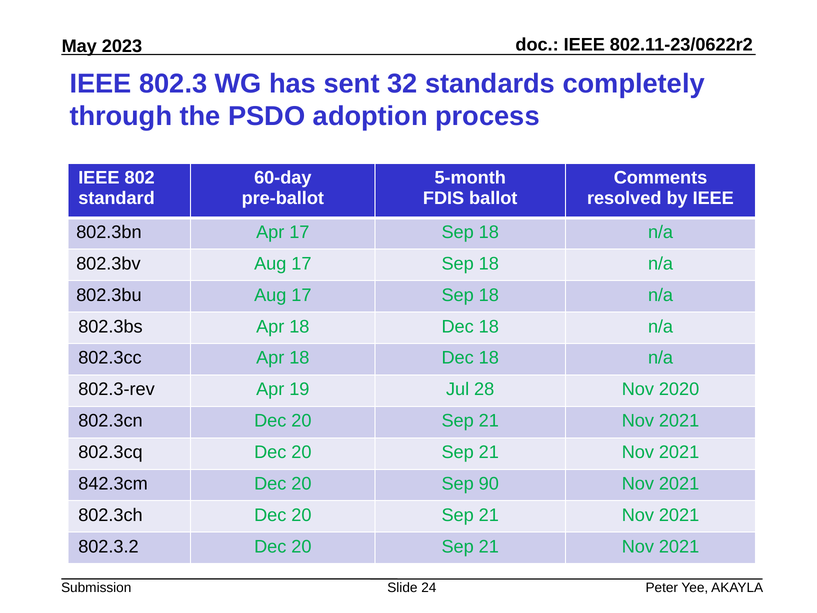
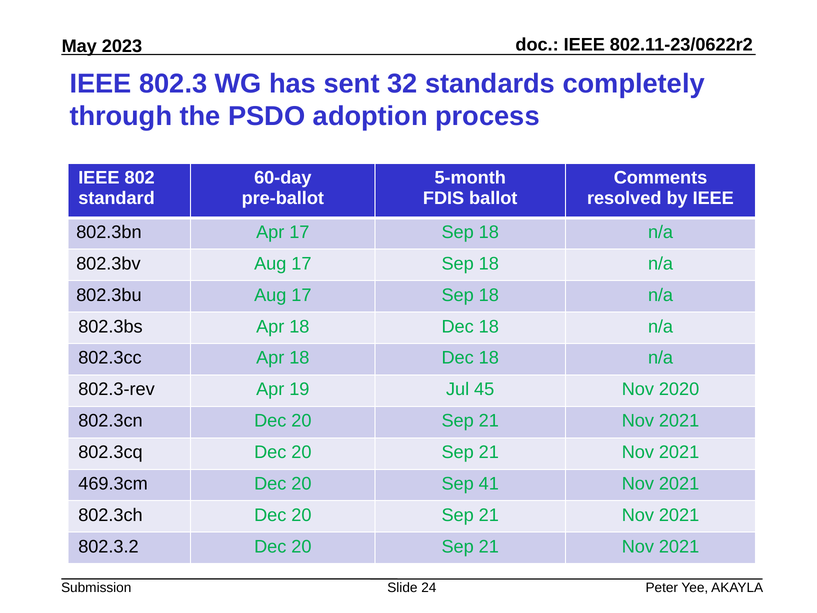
28: 28 -> 45 (484, 389)
842.3cm: 842.3cm -> 469.3cm (113, 484)
90: 90 -> 41 (489, 484)
